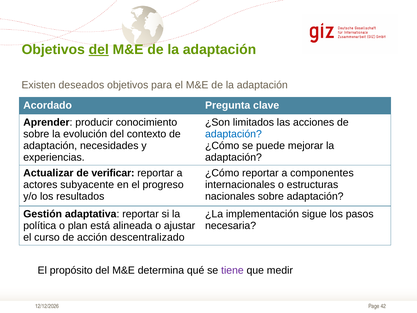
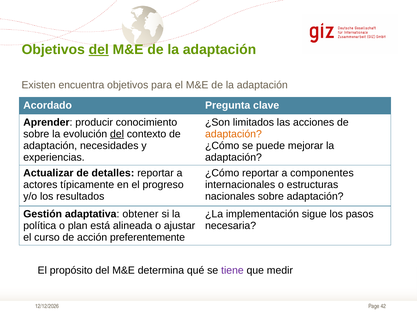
deseados: deseados -> encuentra (81, 85)
del underline: none -> present (117, 134)
adaptación colour: blue -> orange (233, 134)
verificar: verificar -> detalles (113, 173)
subyacente: subyacente -> típicamente (87, 185)
adaptativa reportar: reportar -> obtener (140, 214)
descentralizado: descentralizado -> preferentemente (147, 237)
